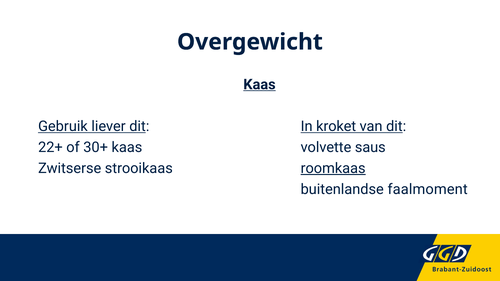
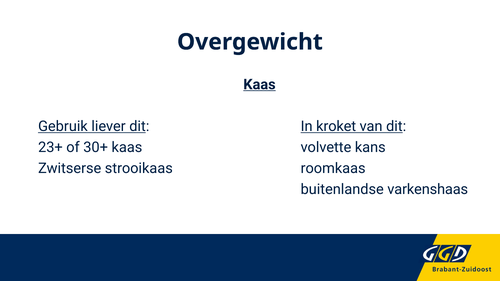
22+: 22+ -> 23+ (50, 147)
saus: saus -> kans (370, 147)
roomkaas underline: present -> none (333, 168)
faalmoment: faalmoment -> varkenshaas (428, 189)
